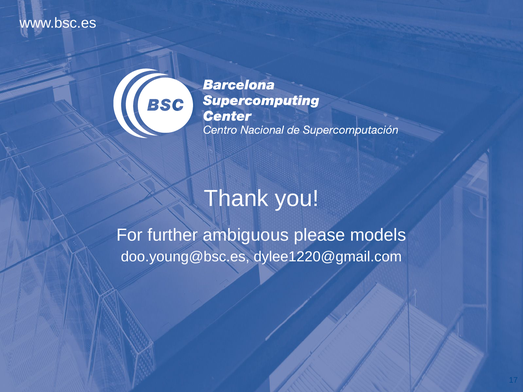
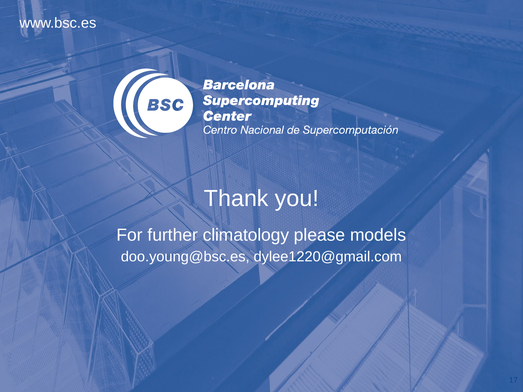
ambiguous: ambiguous -> climatology (246, 235)
